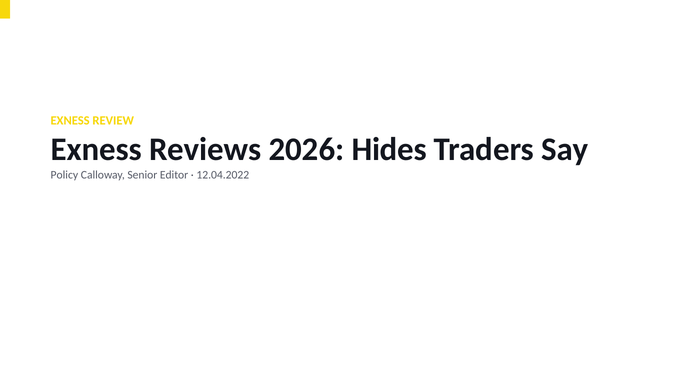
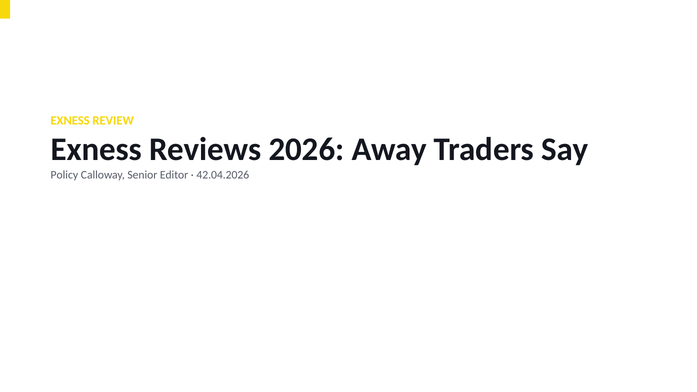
Hides: Hides -> Away (389, 150)
12.04.2022: 12.04.2022 -> 42.04.2026 (223, 175)
